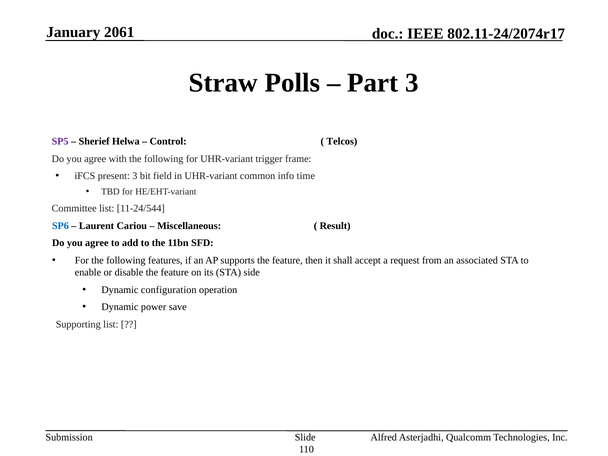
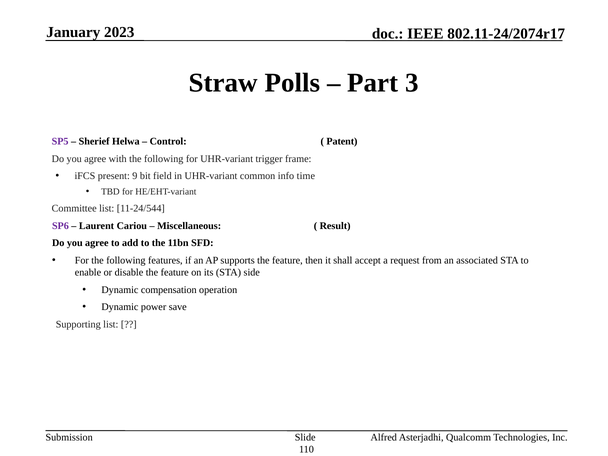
2061: 2061 -> 2023 (119, 32)
Telcos: Telcos -> Patent (342, 142)
present 3: 3 -> 9 (135, 176)
SP6 colour: blue -> purple (60, 226)
configuration: configuration -> compensation (169, 290)
